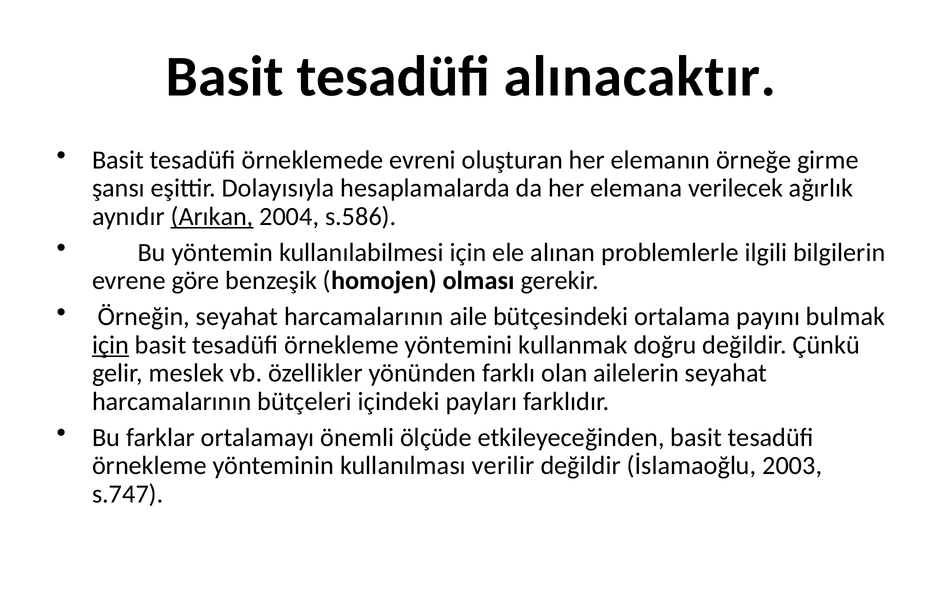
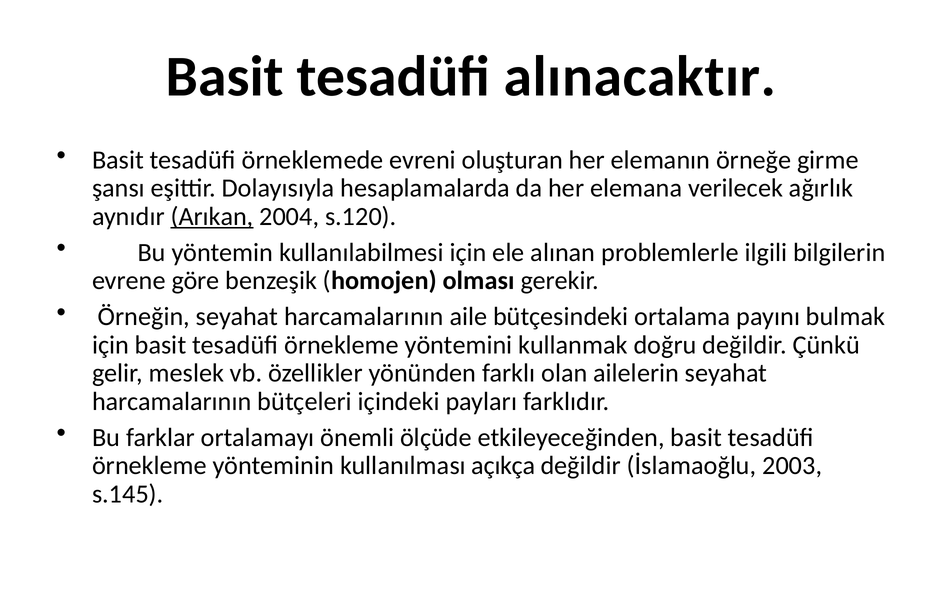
s.586: s.586 -> s.120 (361, 217)
için underline: present -> none (111, 345)
verilir: verilir -> açıkça (503, 466)
s.747: s.747 -> s.145 (128, 494)
